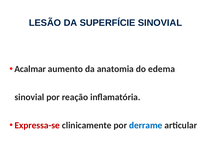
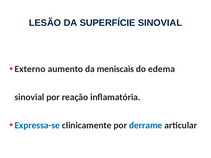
Acalmar: Acalmar -> Externo (30, 69)
anatomia: anatomia -> meniscais (115, 69)
Expressa-se colour: red -> blue (37, 125)
